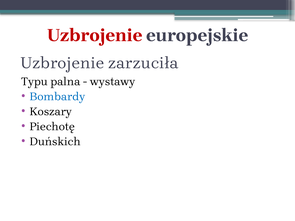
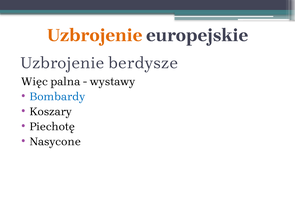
Uzbrojenie colour: red -> orange (95, 35)
zarzuciła: zarzuciła -> berdysze (143, 63)
Typu: Typu -> Więc (35, 82)
Duńskich: Duńskich -> Nasycone (55, 142)
